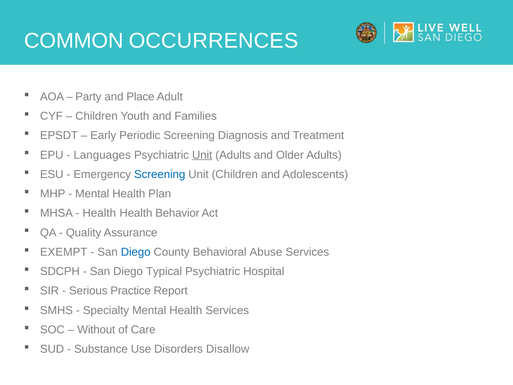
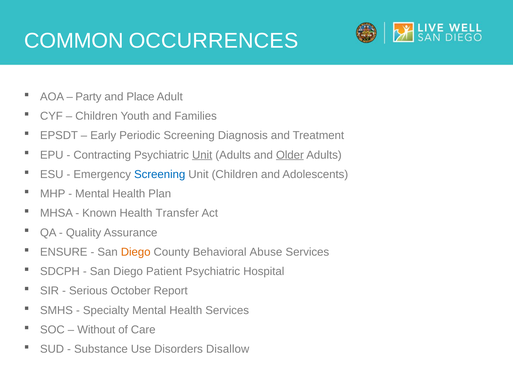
Languages: Languages -> Contracting (102, 155)
Older underline: none -> present (290, 155)
Health: Health -> Known (99, 213)
Behavior: Behavior -> Transfer (177, 213)
EXEMPT: EXEMPT -> ENSURE (64, 252)
Diego colour: blue -> orange (136, 252)
Typical: Typical -> Patient (164, 271)
Practice: Practice -> October (131, 291)
